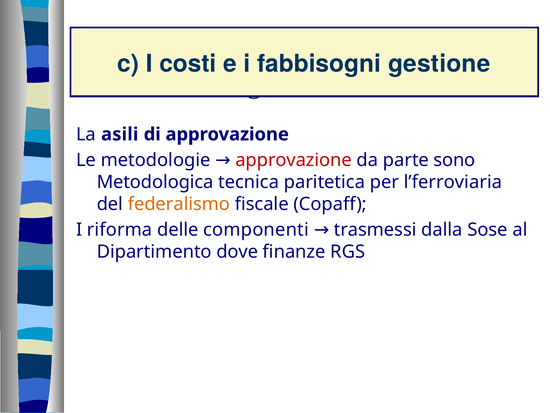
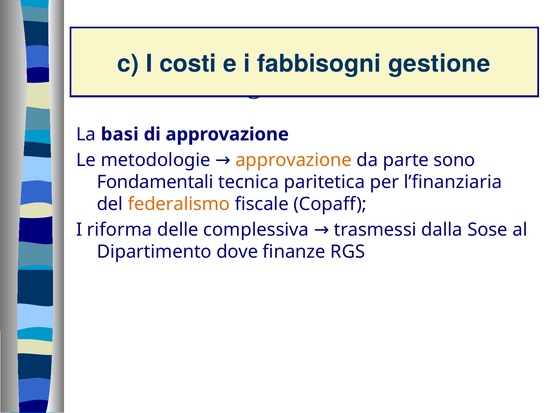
asili: asili -> basi (120, 134)
approvazione colour: red -> orange (294, 160)
Metodologica: Metodologica -> Fondamentali (155, 182)
l’ferroviaria: l’ferroviaria -> l’finanziaria (453, 182)
componenti: componenti -> complessiva (256, 230)
